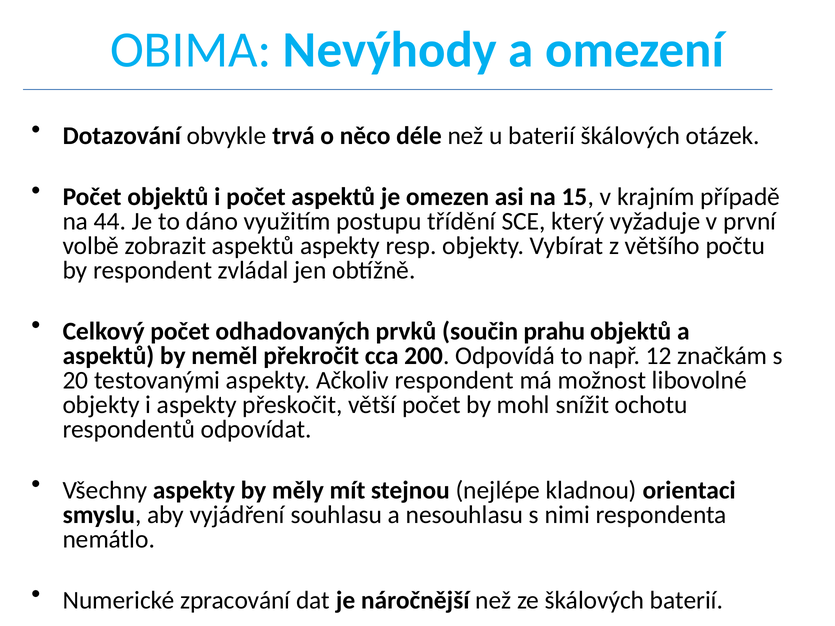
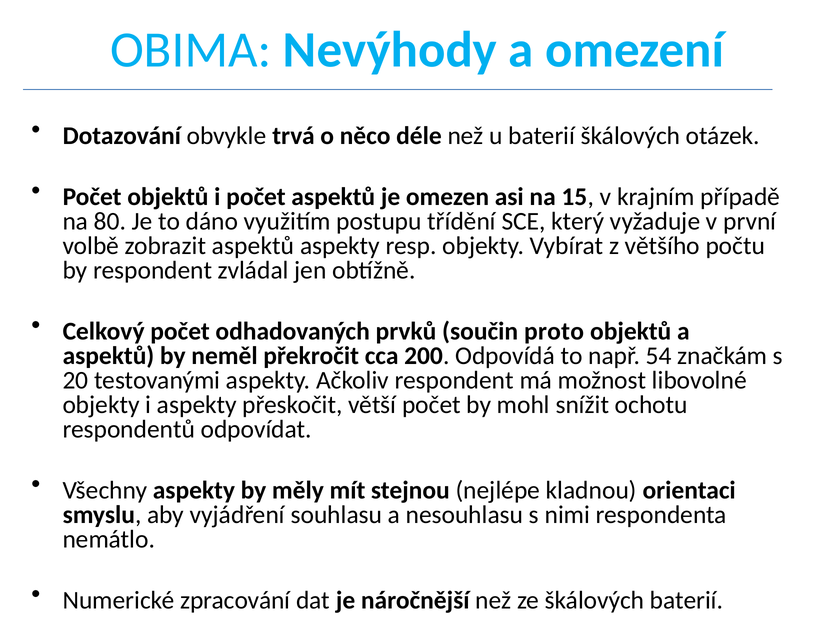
44: 44 -> 80 (110, 222)
prahu: prahu -> proto (554, 332)
12: 12 -> 54 (659, 356)
